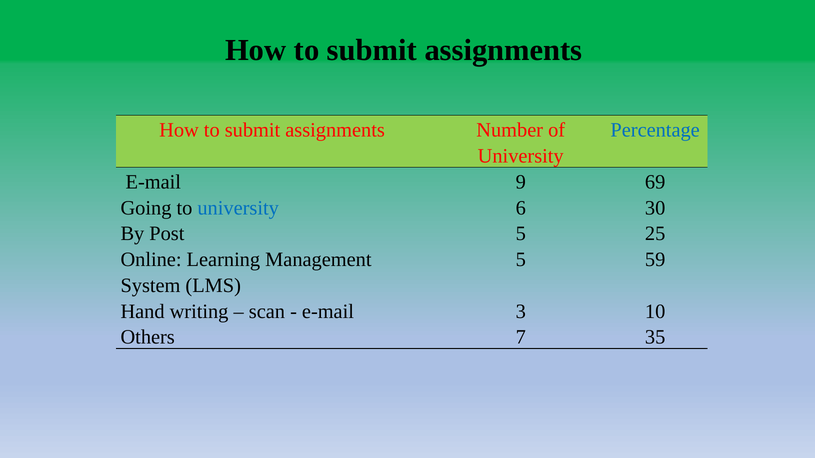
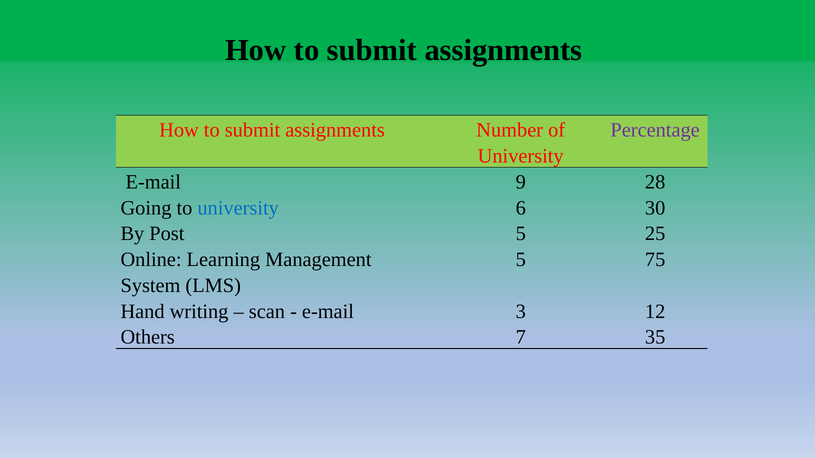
Percentage colour: blue -> purple (655, 130)
69: 69 -> 28 (655, 182)
59: 59 -> 75 (655, 260)
10: 10 -> 12 (655, 312)
